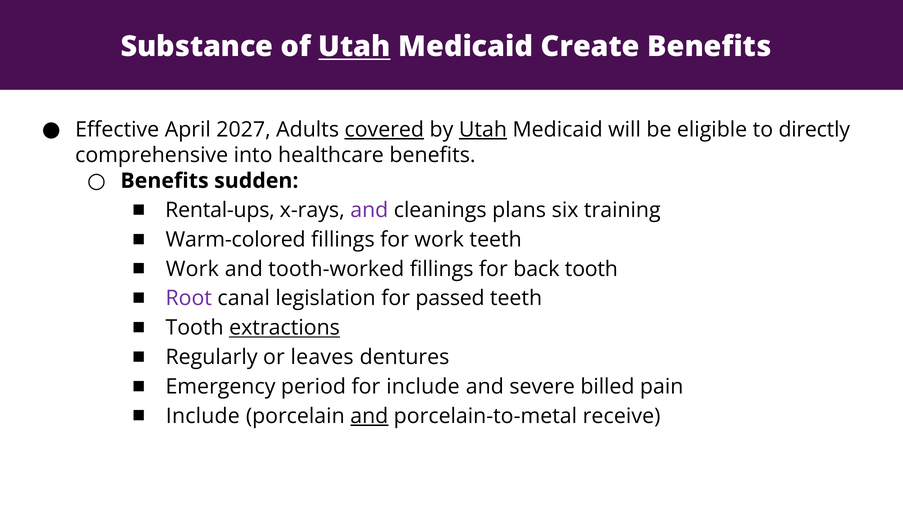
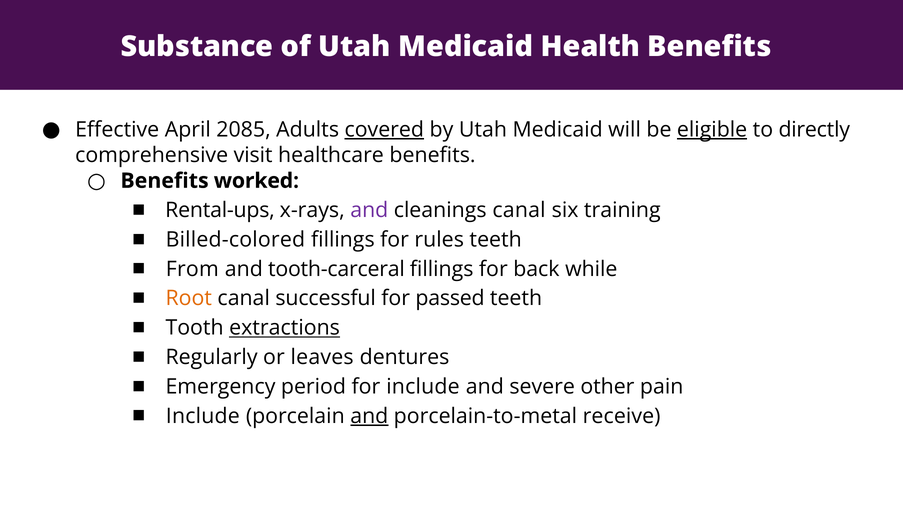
Utah underline: present -> none (355, 47)
Create: Create -> Health (590, 47)
2027: 2027 -> 2085 (244, 130)
Utah underline: present -> none (483, 130)
eligible underline: none -> present (712, 130)
into: into -> visit (253, 155)
sudden: sudden -> worked (256, 181)
cleanings plans: plans -> canal (519, 210)
Warm-colored: Warm-colored -> Billed-colored (235, 240)
for work: work -> rules (439, 240)
Work: Work -> From (192, 269)
tooth-worked: tooth-worked -> tooth-carceral (336, 269)
back tooth: tooth -> while (591, 269)
Root colour: purple -> orange (189, 298)
legislation: legislation -> successful (326, 298)
billed: billed -> other (607, 387)
